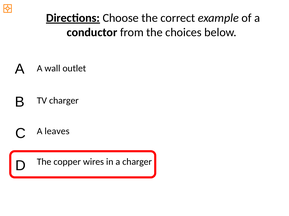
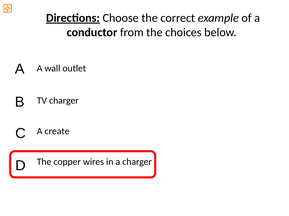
leaves: leaves -> create (57, 132)
